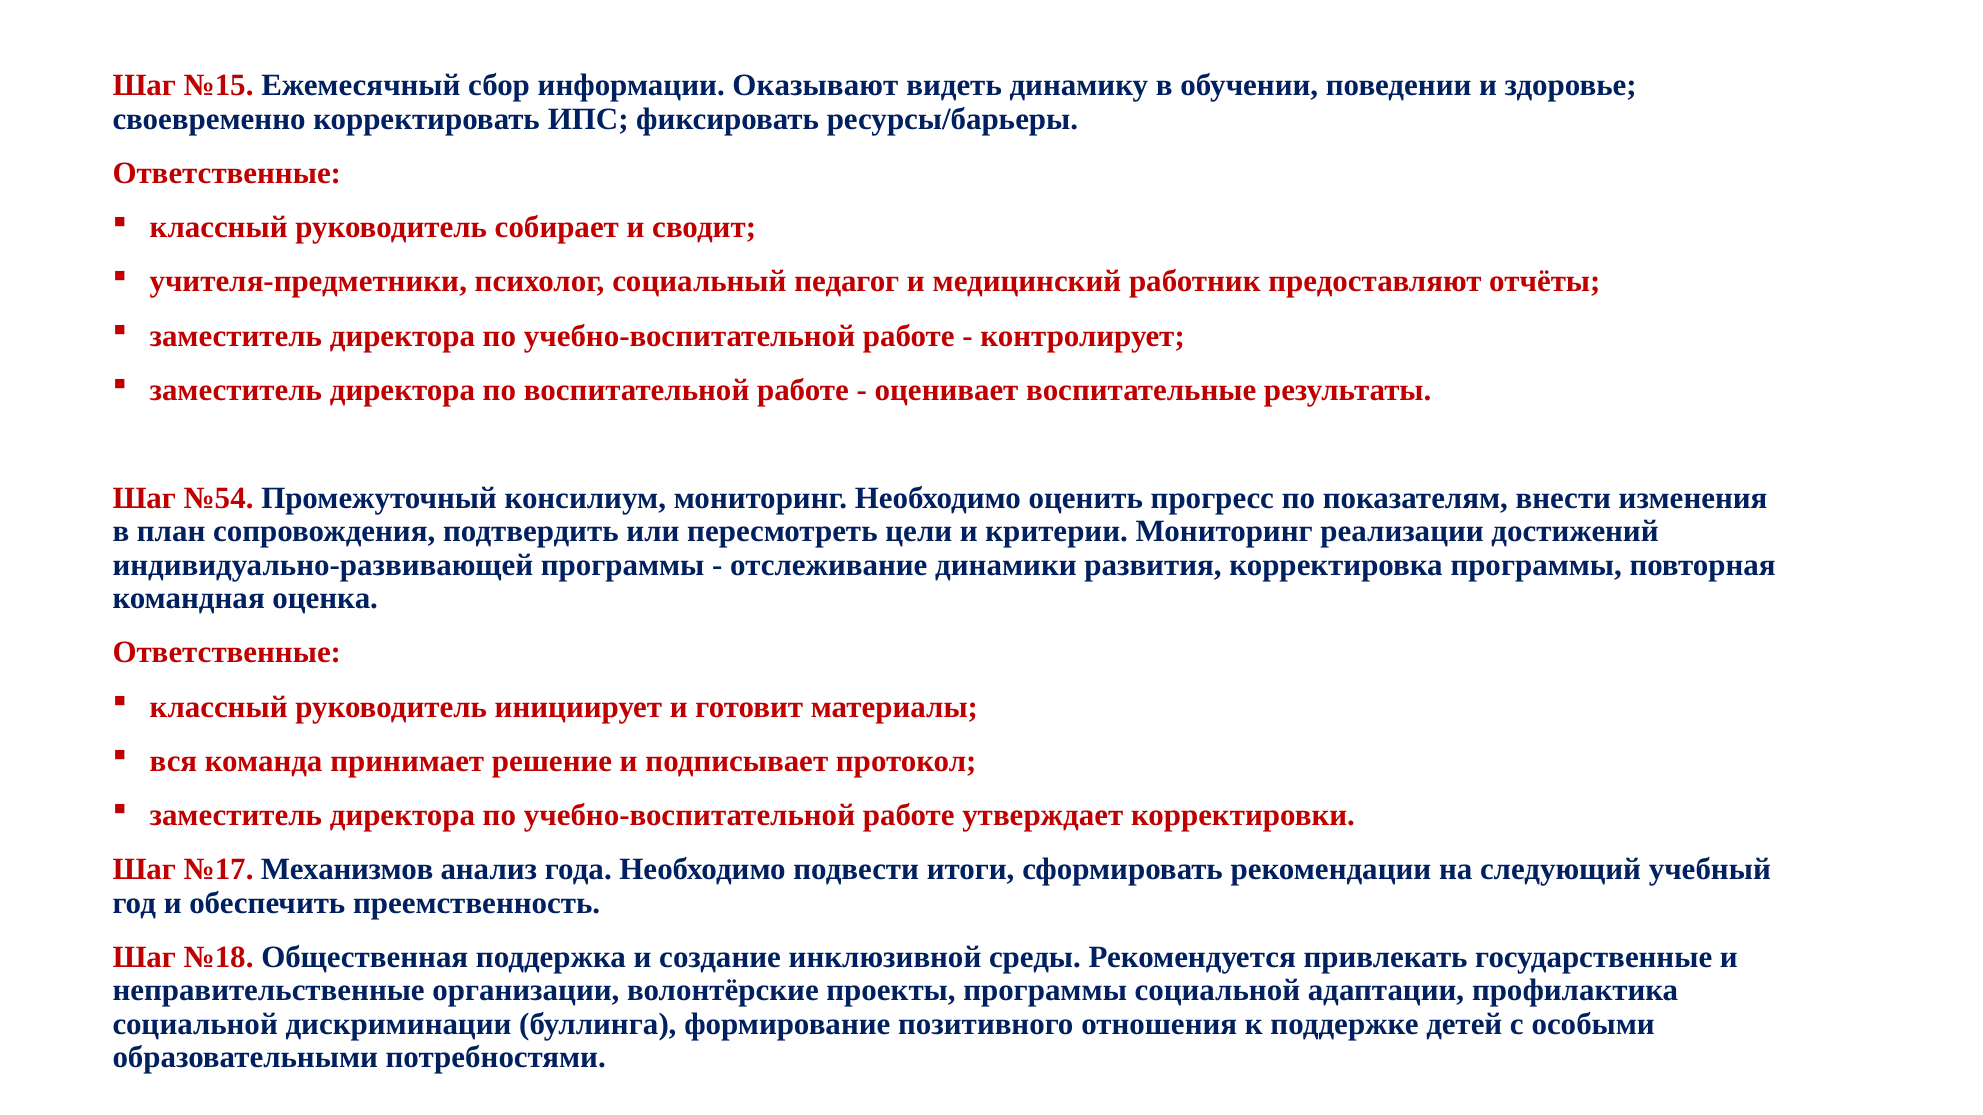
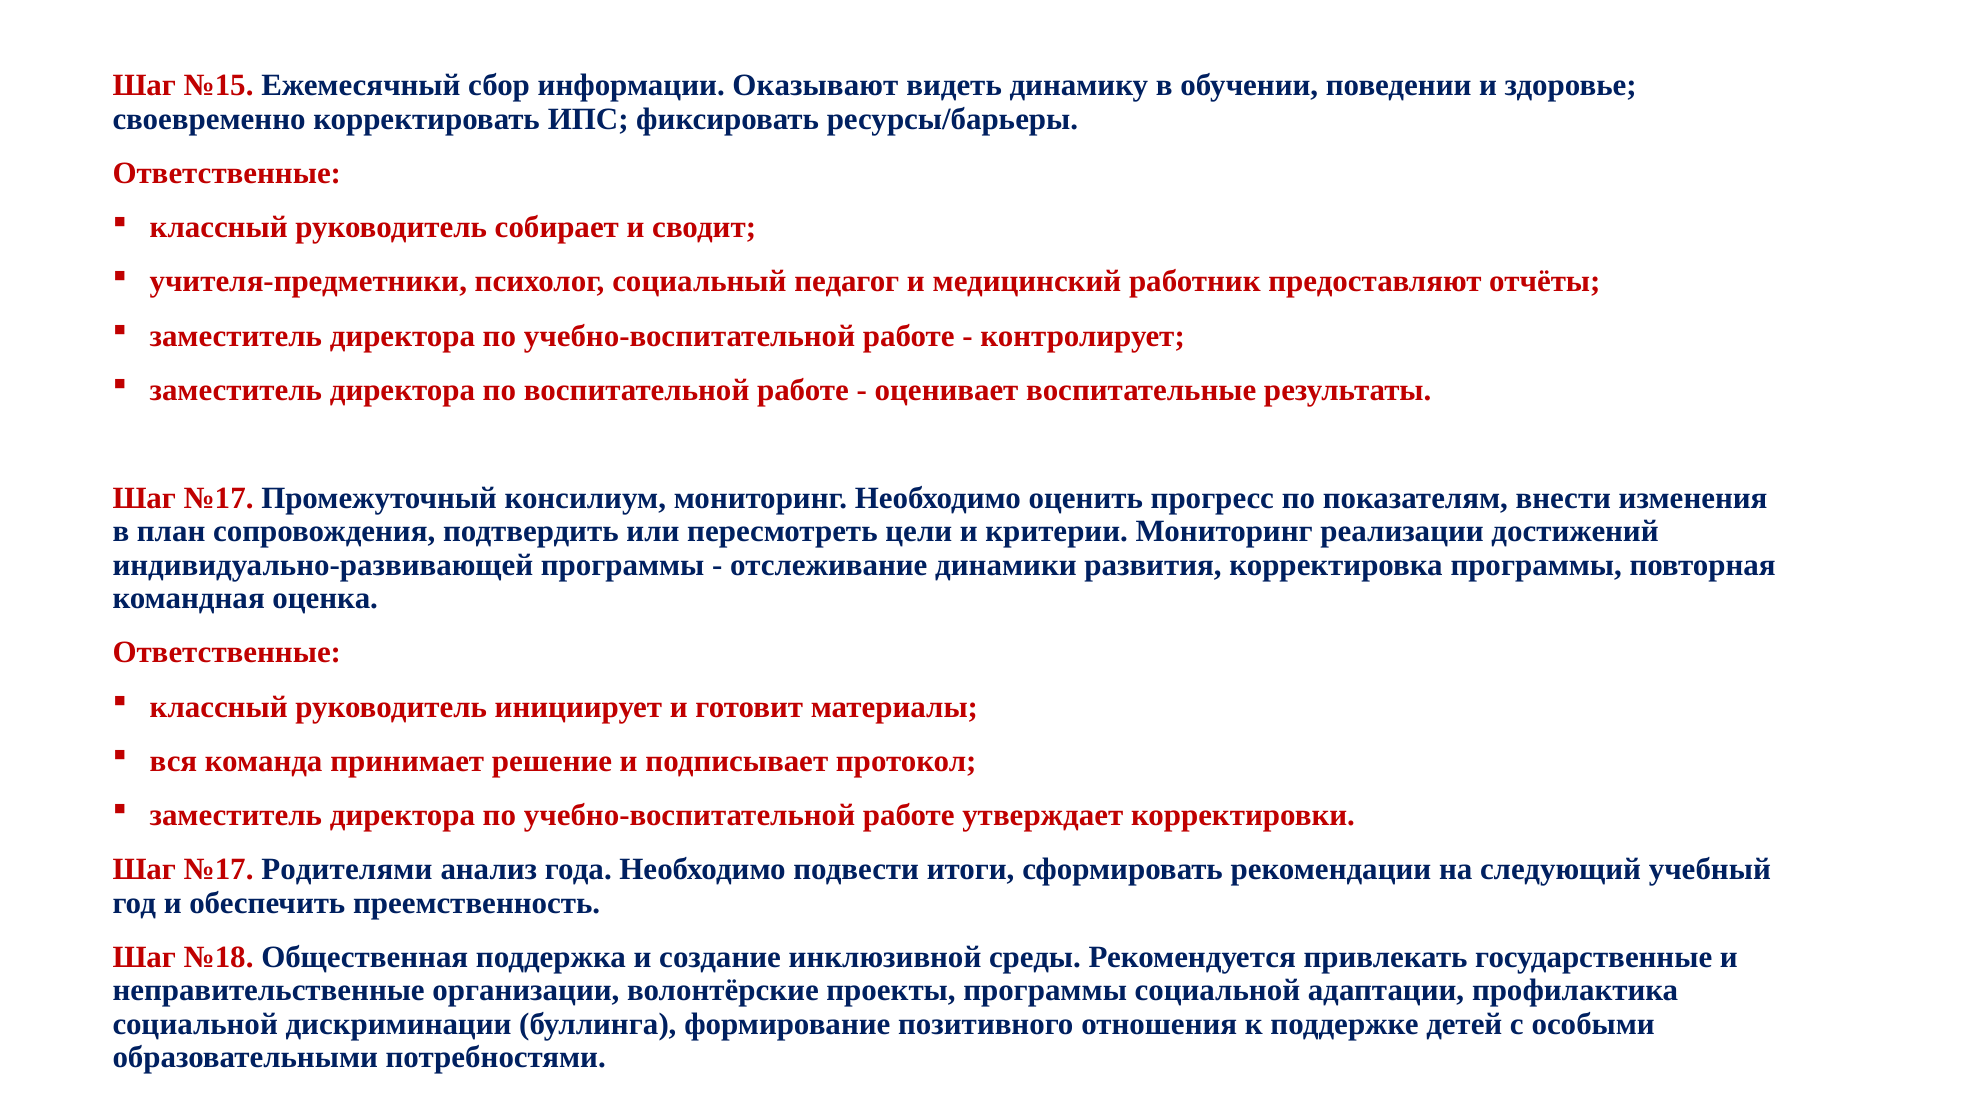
№54: №54 -> №17 (219, 498)
Механизмов: Механизмов -> Родителями (347, 870)
